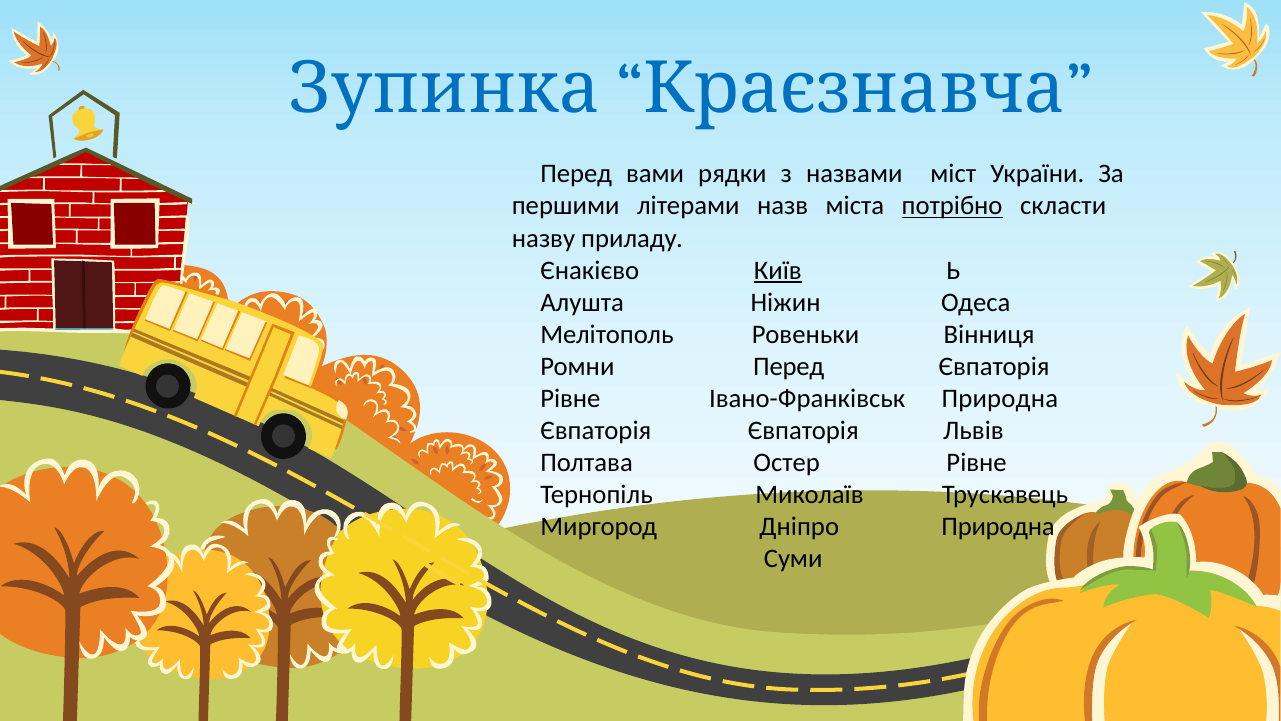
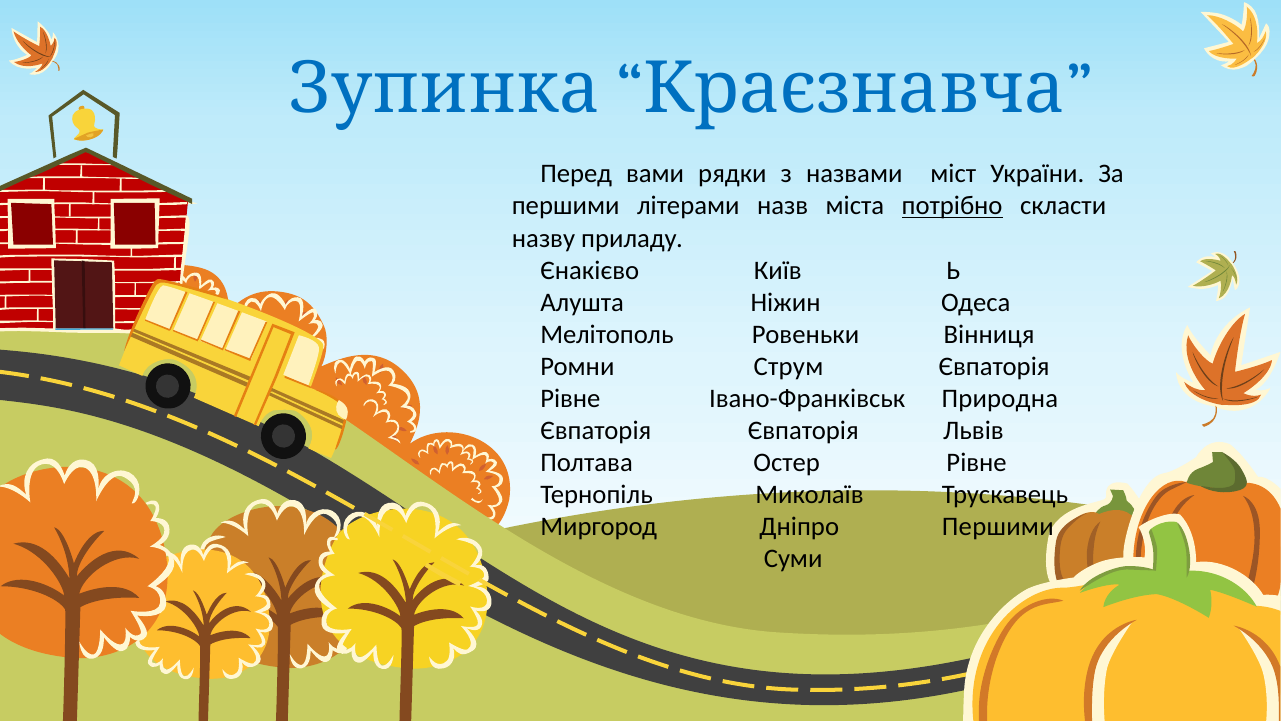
Київ underline: present -> none (778, 270)
Ромни Перед: Перед -> Струм (788, 366)
Дніпро Природна: Природна -> Першими (998, 526)
